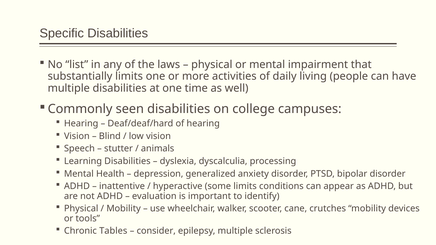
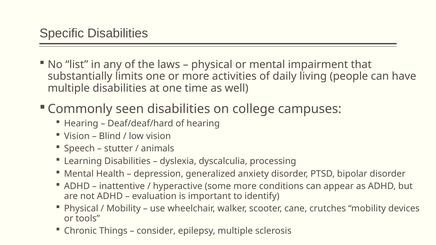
some limits: limits -> more (245, 186)
Tables: Tables -> Things (113, 231)
